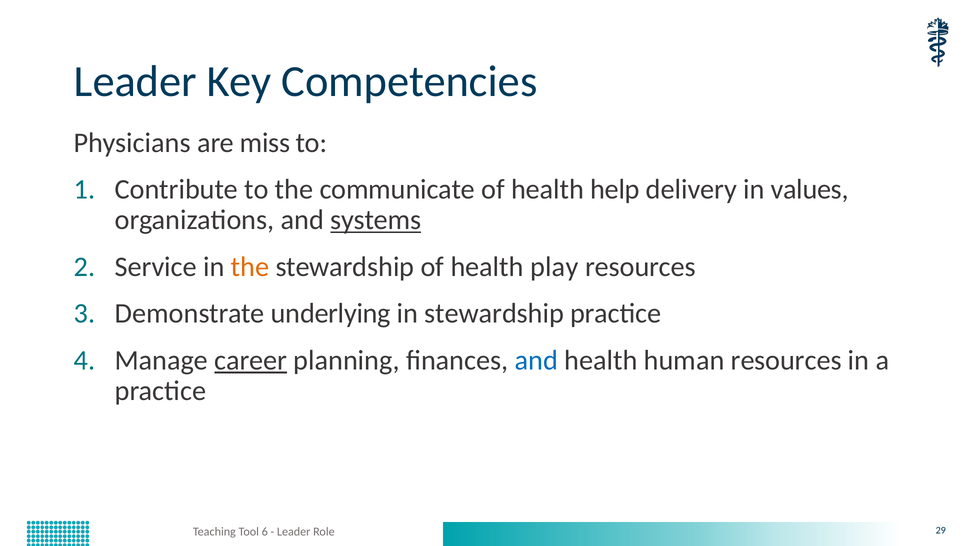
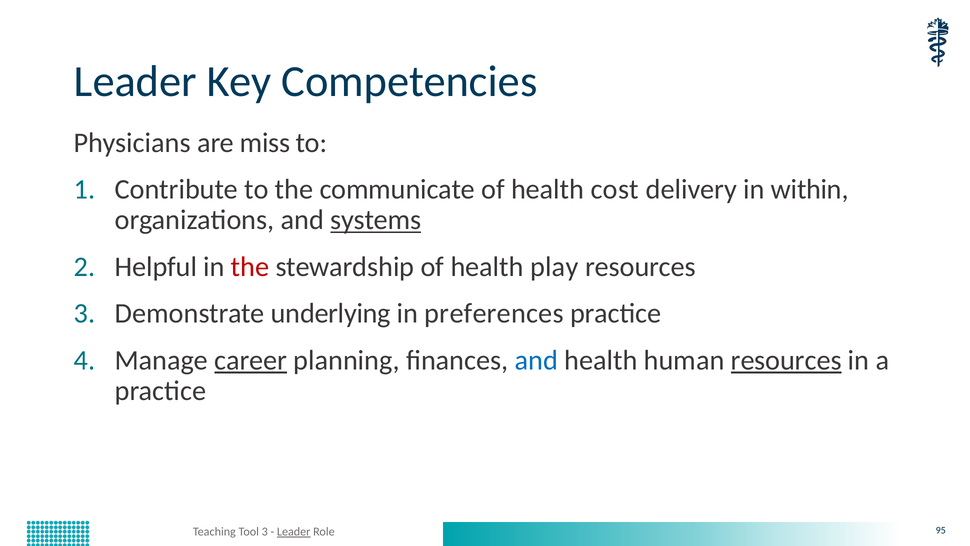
help: help -> cost (615, 189)
values: values -> within (810, 189)
Service: Service -> Helpful (156, 267)
the colour: orange -> red (250, 267)
in stewardship: stewardship -> preferences (494, 313)
resources underline: none -> present (786, 360)
Tool 6: 6 -> 3 (265, 532)
Leader underline: none -> present (294, 532)
29: 29 -> 95 (941, 530)
